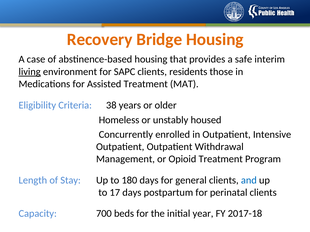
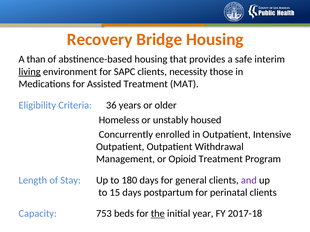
case: case -> than (36, 59)
residents: residents -> necessity (188, 72)
38: 38 -> 36 (111, 105)
and colour: blue -> purple (249, 181)
17: 17 -> 15 (115, 193)
700: 700 -> 753 (104, 214)
the underline: none -> present (158, 214)
